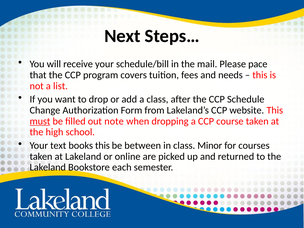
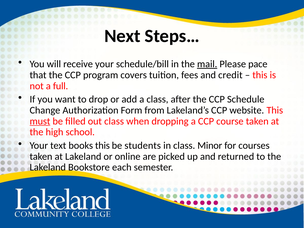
mail underline: none -> present (207, 64)
needs: needs -> credit (230, 75)
list: list -> full (61, 86)
out note: note -> class (114, 121)
between: between -> students (143, 145)
